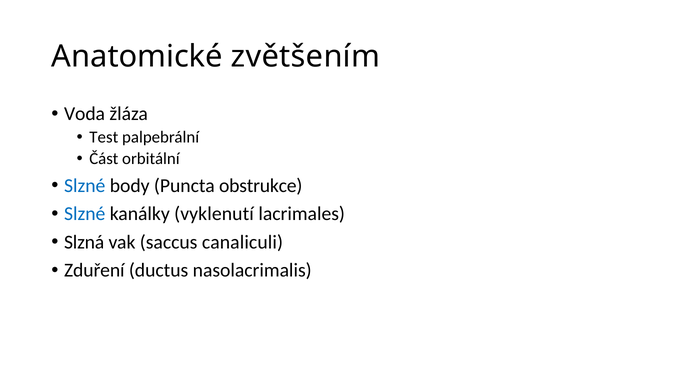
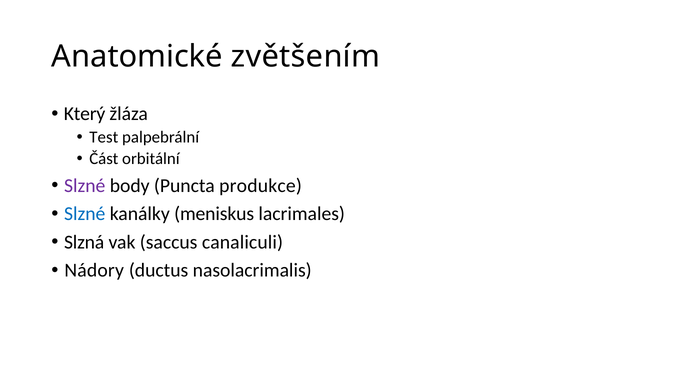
Voda: Voda -> Který (85, 114)
Slzné colour: blue -> purple (85, 186)
obstrukce: obstrukce -> produkce (261, 186)
vyklenutí: vyklenutí -> meniskus (214, 214)
Zduření: Zduření -> Nádory (94, 270)
